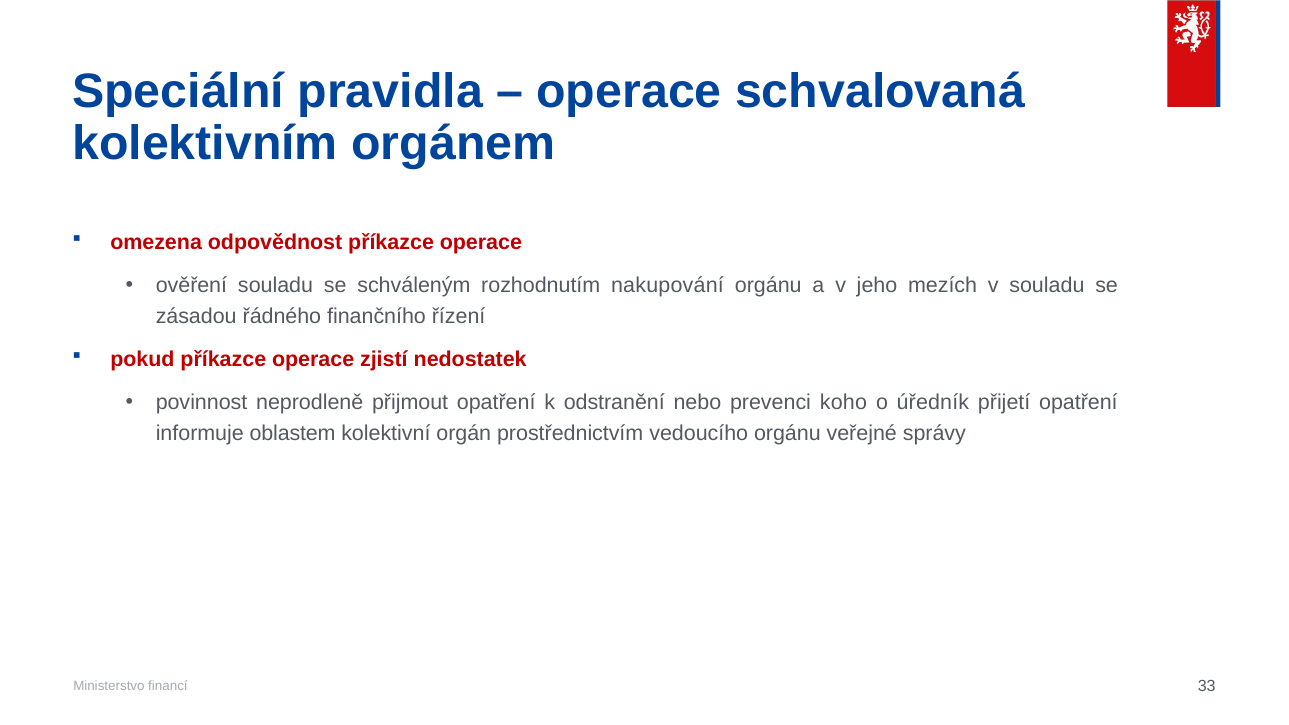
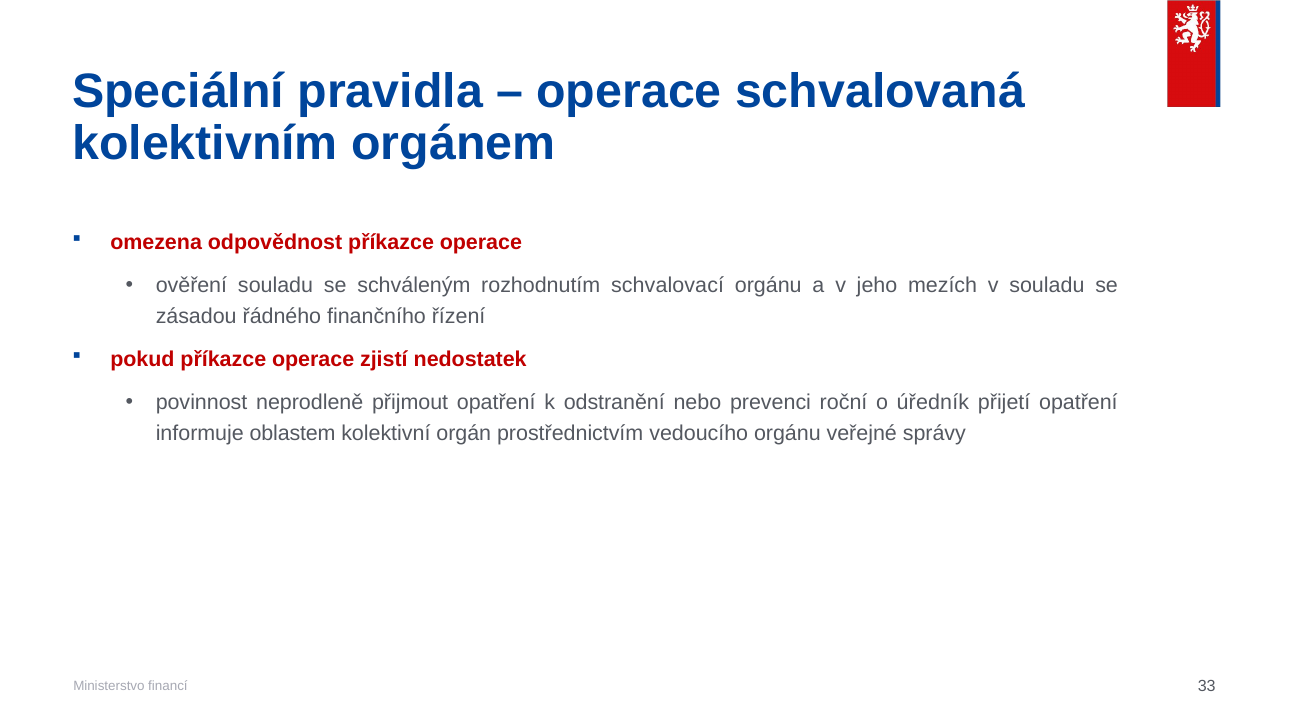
nakupování: nakupování -> schvalovací (668, 286)
koho: koho -> roční (844, 403)
